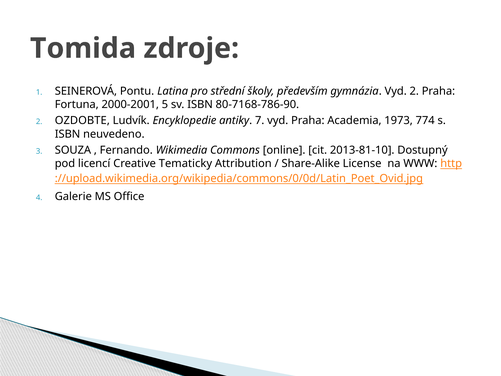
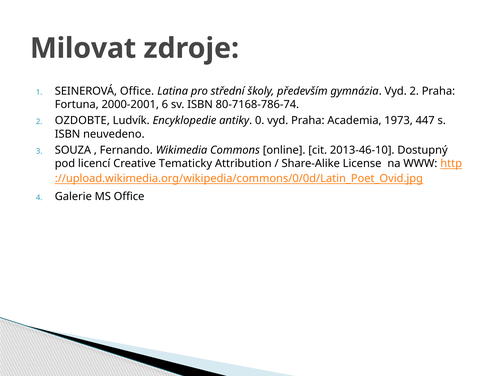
Tomida: Tomida -> Milovat (83, 48)
SEINEROVÁ Pontu: Pontu -> Office (137, 91)
5: 5 -> 6 (165, 104)
80-7168-786-90: 80-7168-786-90 -> 80-7168-786-74 (257, 104)
7: 7 -> 0 (260, 121)
774: 774 -> 447 (425, 121)
2013-81-10: 2013-81-10 -> 2013-46-10 (362, 150)
